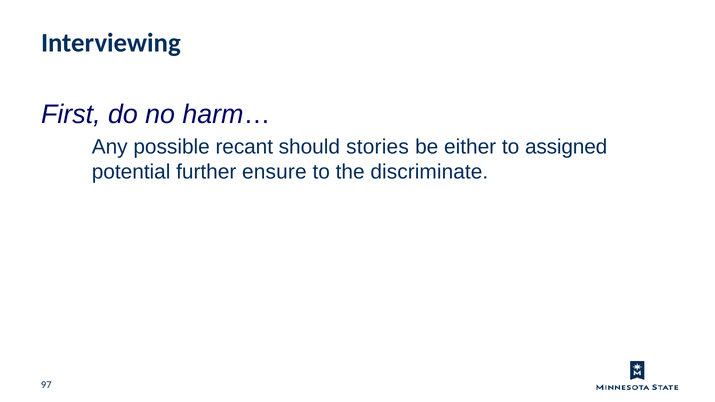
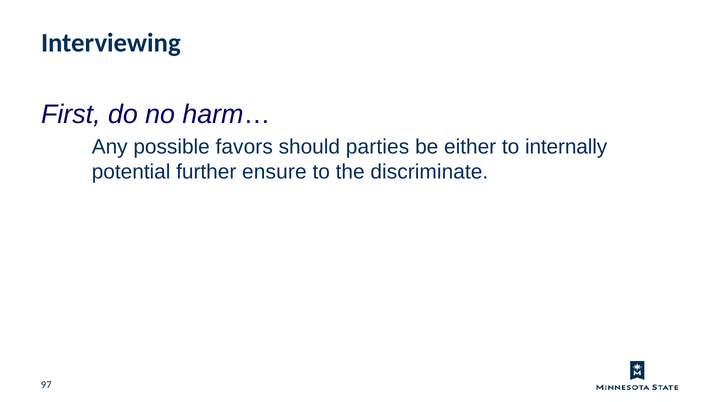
recant: recant -> favors (244, 147)
stories: stories -> parties (378, 147)
assigned: assigned -> internally (566, 147)
